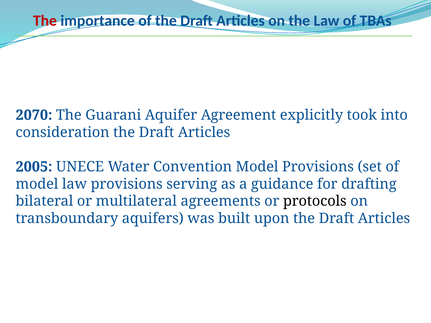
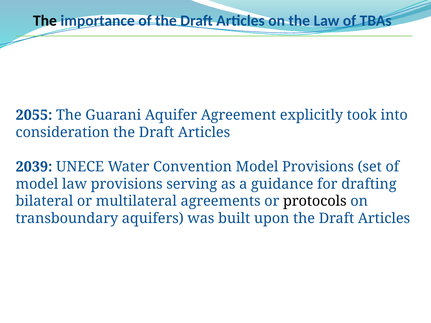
The colour: red -> black (45, 21)
2070: 2070 -> 2055 (34, 115)
2005: 2005 -> 2039 (34, 167)
